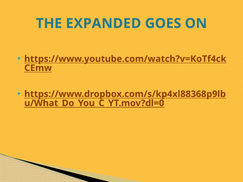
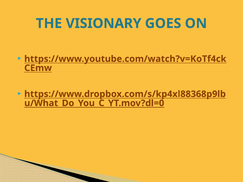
EXPANDED: EXPANDED -> VISIONARY (104, 23)
